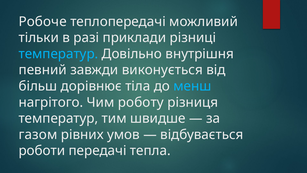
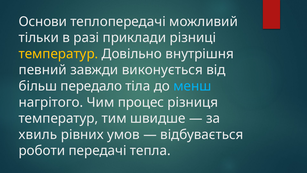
Робоче: Робоче -> Основи (43, 22)
температур colour: light blue -> yellow (58, 54)
дорівнює: дорівнює -> передало (91, 86)
роботу: роботу -> процес (141, 102)
газом: газом -> хвиль (38, 134)
